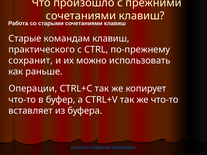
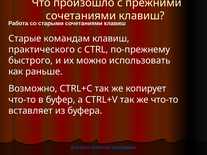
сохранит: сохранит -> быстрого (31, 61)
Операции: Операции -> Возможно (33, 89)
